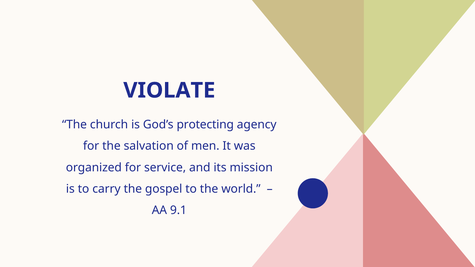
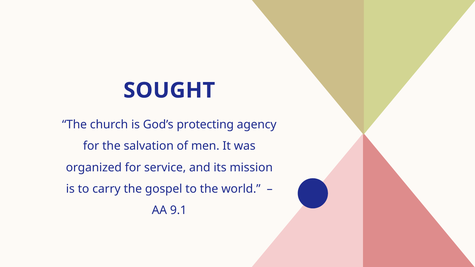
VIOLATE: VIOLATE -> SOUGHT (169, 90)
